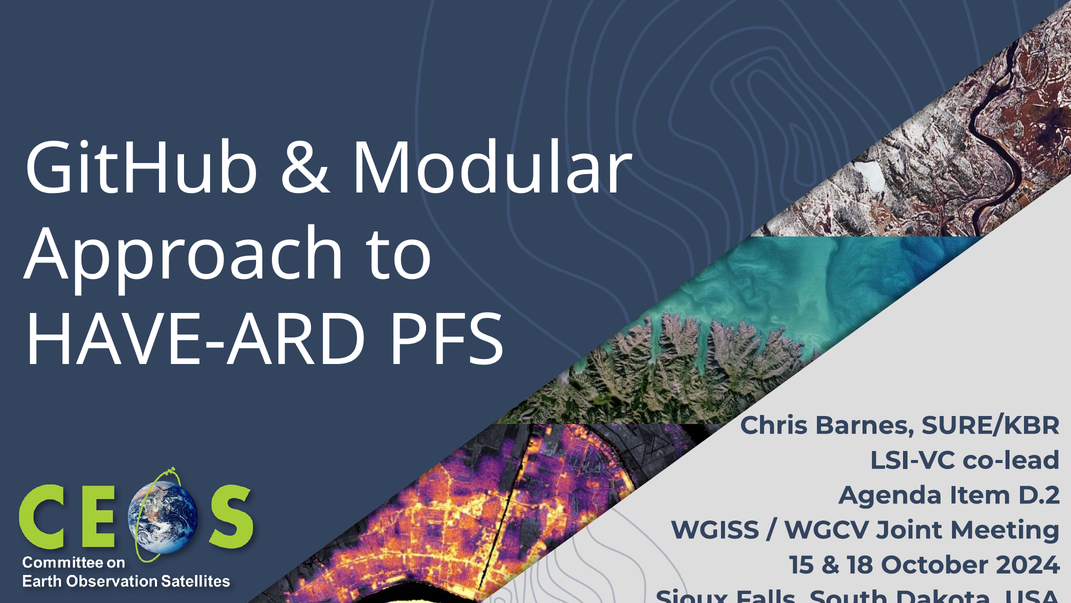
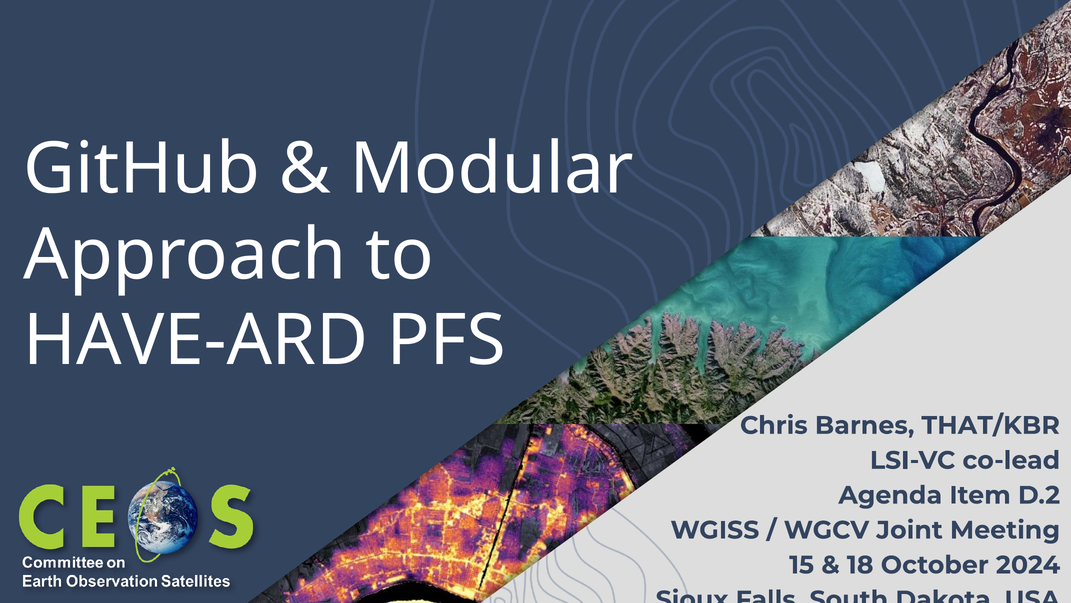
SURE/KBR: SURE/KBR -> THAT/KBR (991, 425)
